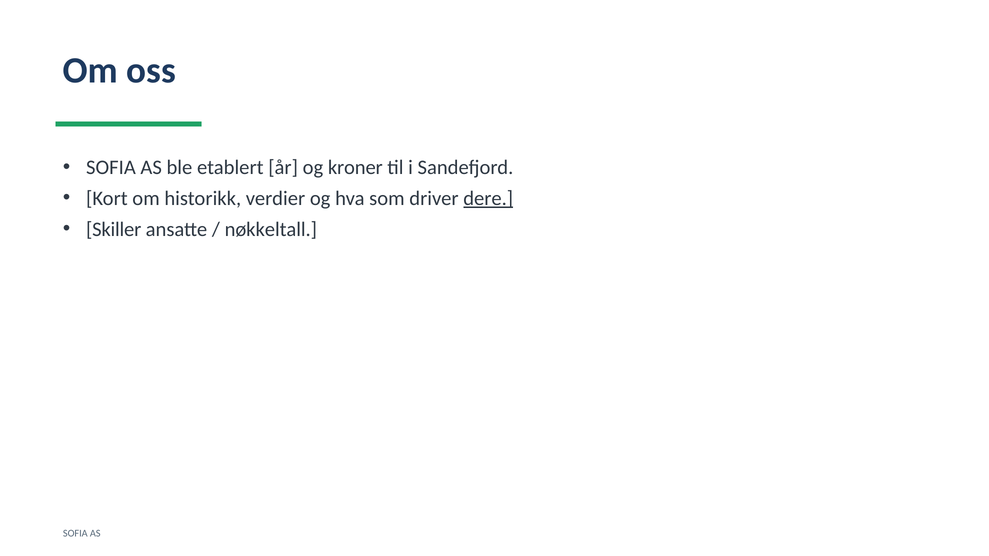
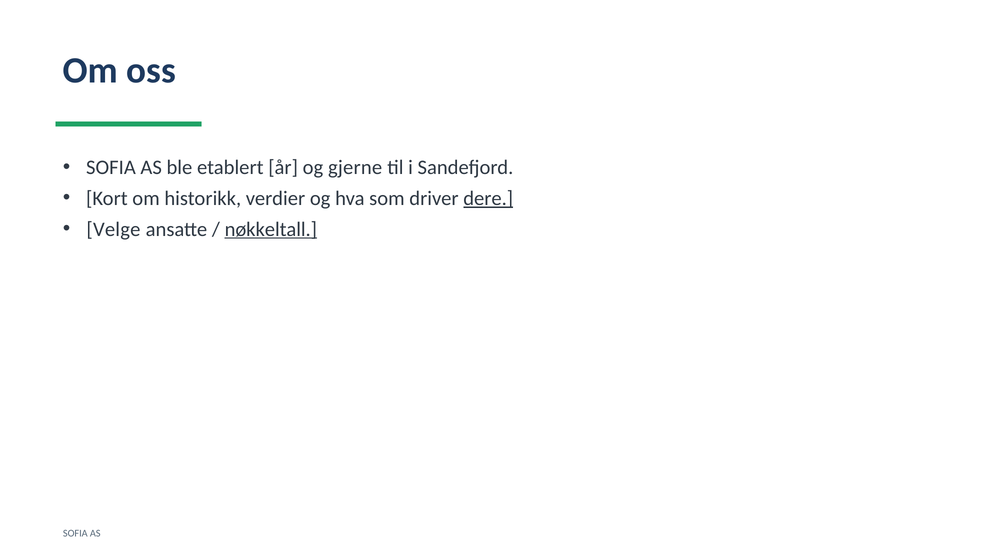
kroner: kroner -> gjerne (355, 168)
Skiller: Skiller -> Velge (113, 229)
nøkkeltall underline: none -> present (271, 229)
